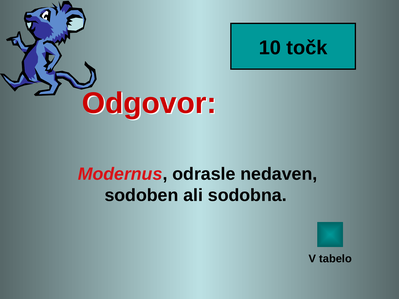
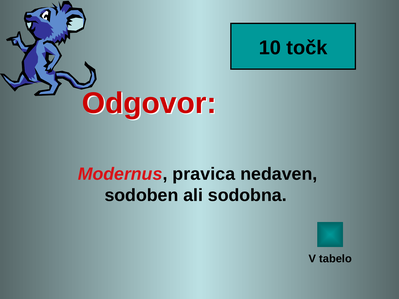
odrasle: odrasle -> pravica (204, 174)
